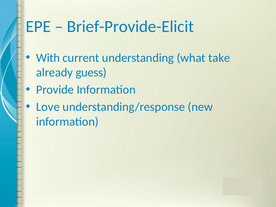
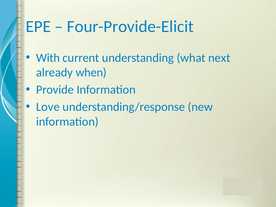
Brief-Provide-Elicit: Brief-Provide-Elicit -> Four-Provide-Elicit (130, 27)
take: take -> next (219, 58)
guess: guess -> when (91, 73)
